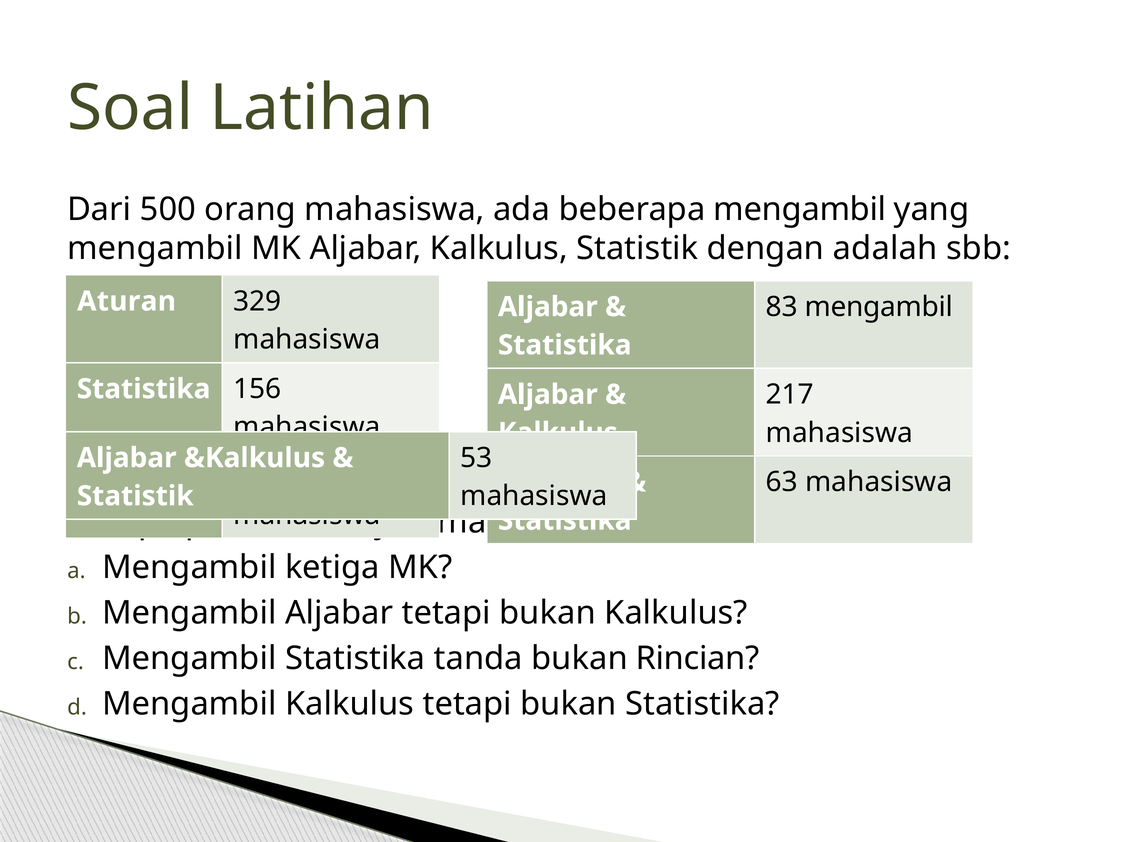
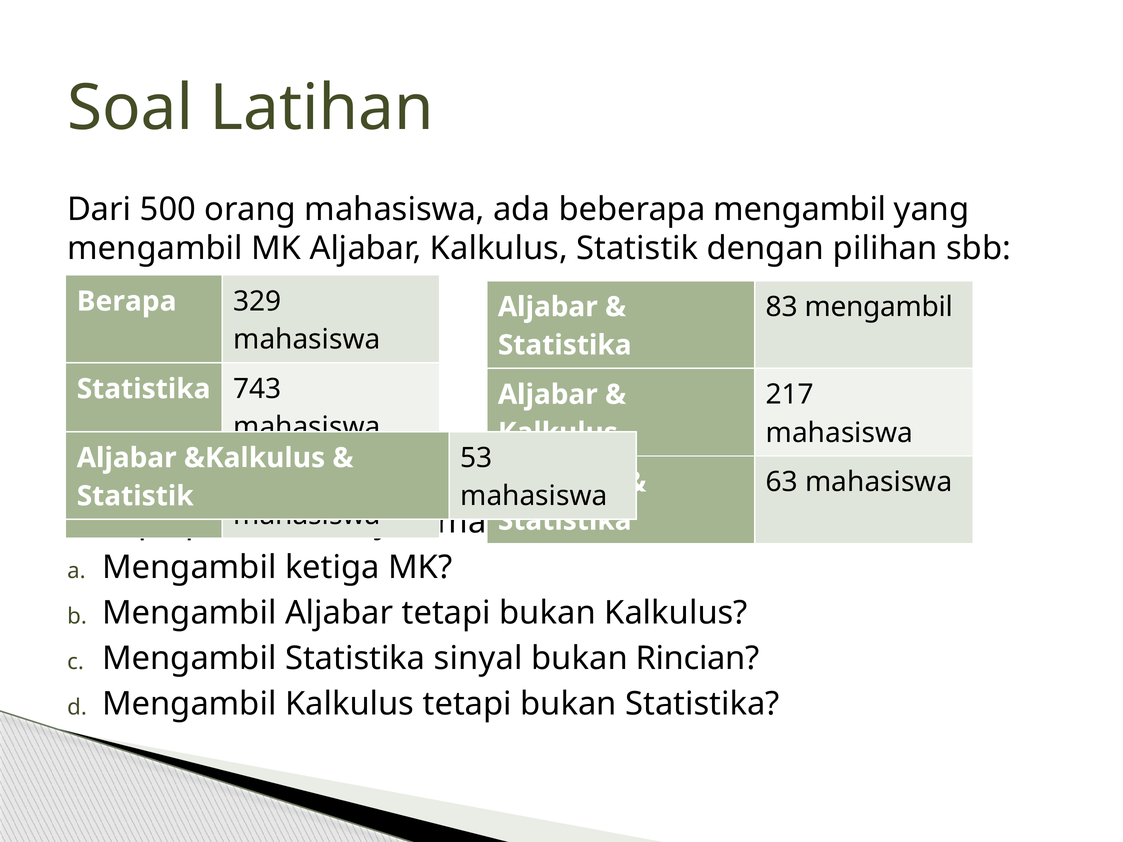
adalah: adalah -> pilihan (885, 249)
Aturan: Aturan -> Berapa (127, 301)
156: 156 -> 743 (257, 389)
tanda: tanda -> sinyal (478, 659)
